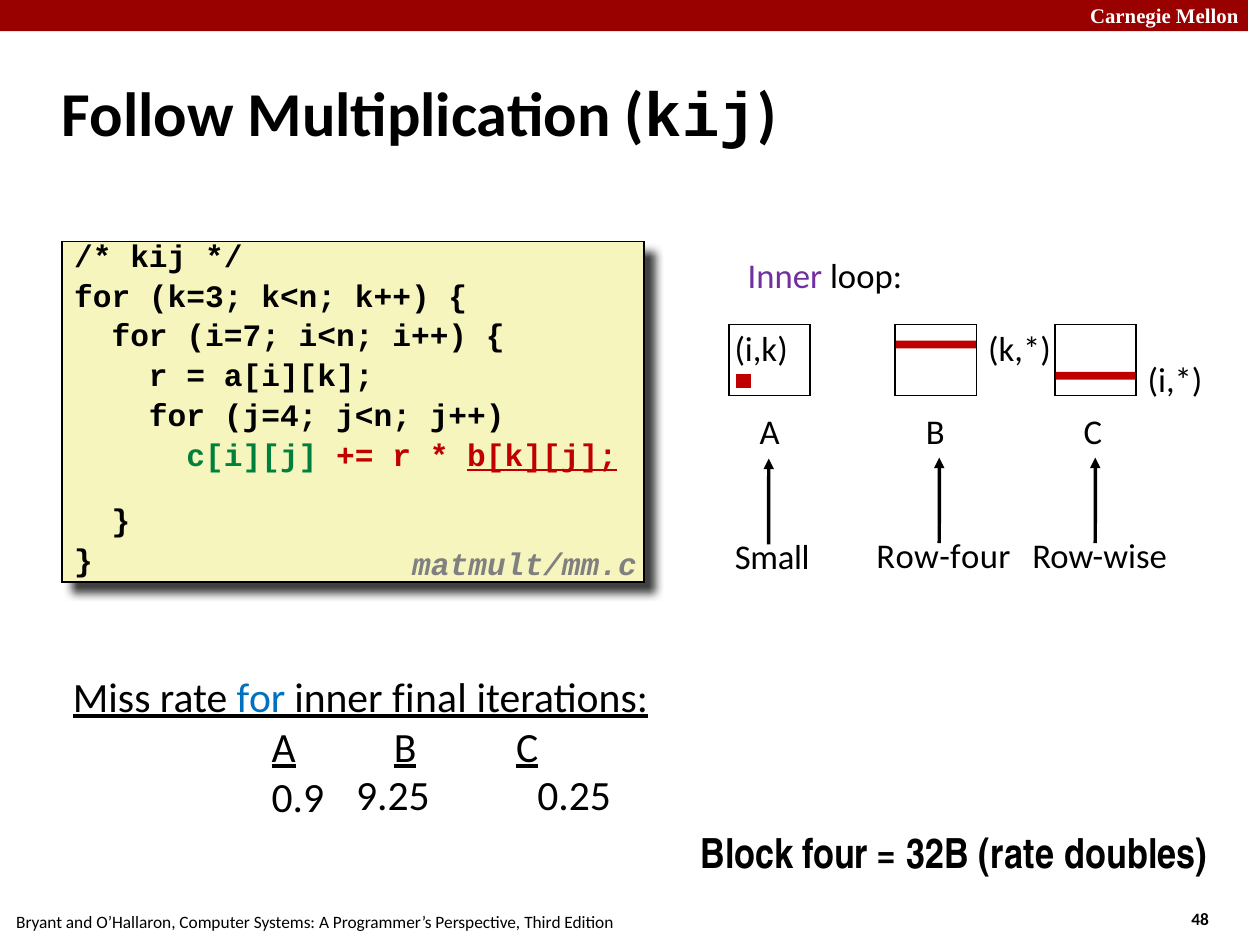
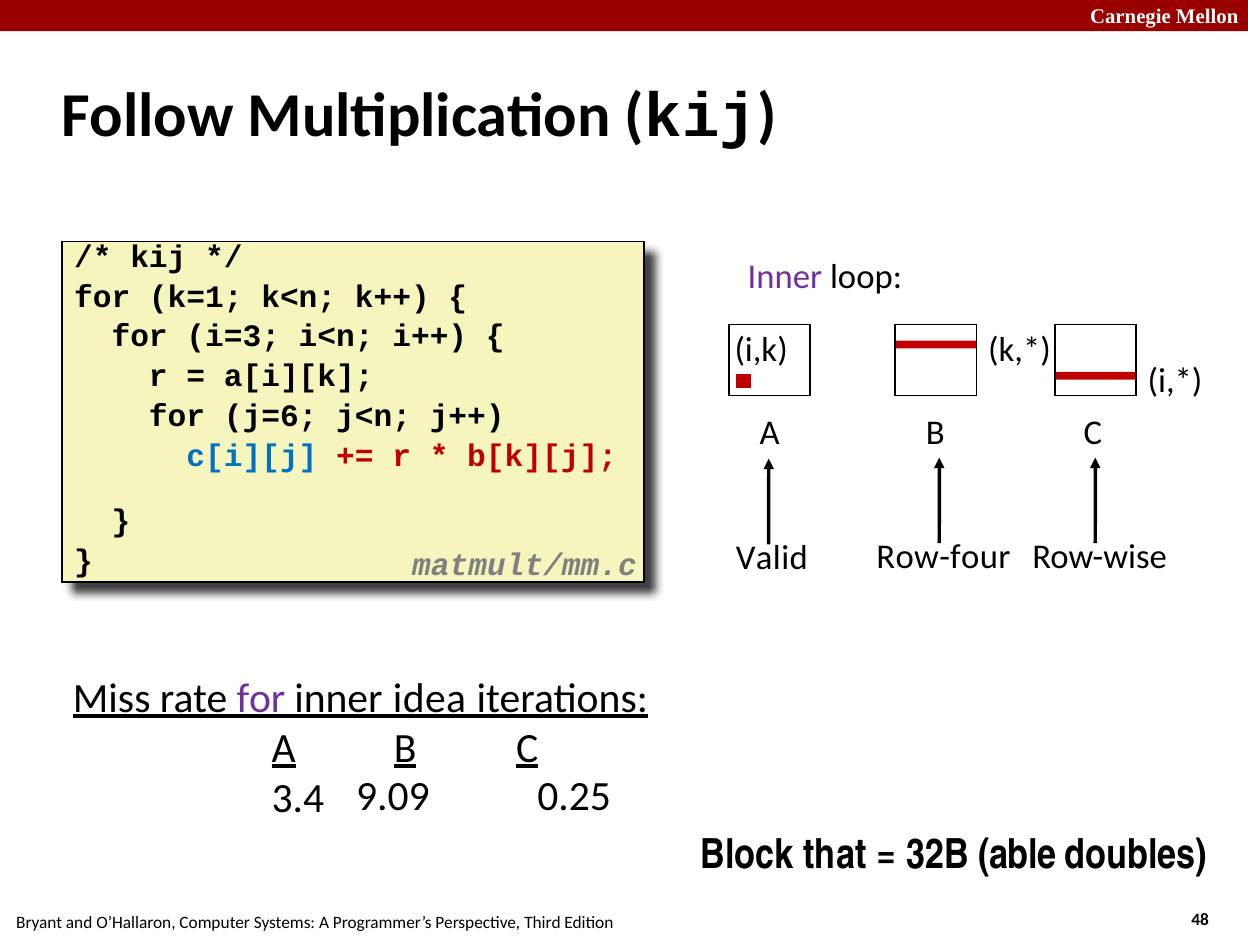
k=3: k=3 -> k=1 (196, 297)
i=7: i=7 -> i=3 (233, 337)
j=4: j=4 -> j=6 (271, 417)
c[i][j colour: green -> blue (252, 457)
b[k][j underline: present -> none (542, 457)
Small: Small -> Valid (772, 558)
for colour: blue -> purple (261, 698)
final: final -> idea (430, 698)
9.25: 9.25 -> 9.09 (393, 797)
0.9: 0.9 -> 3.4 (298, 798)
four: four -> that (835, 855)
32B rate: rate -> able (1017, 855)
